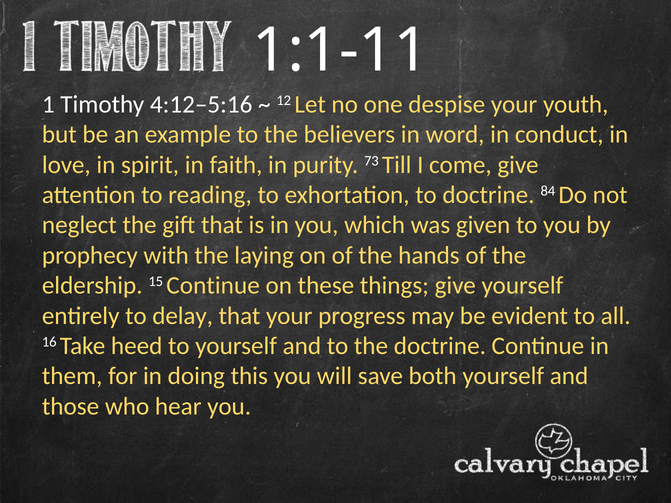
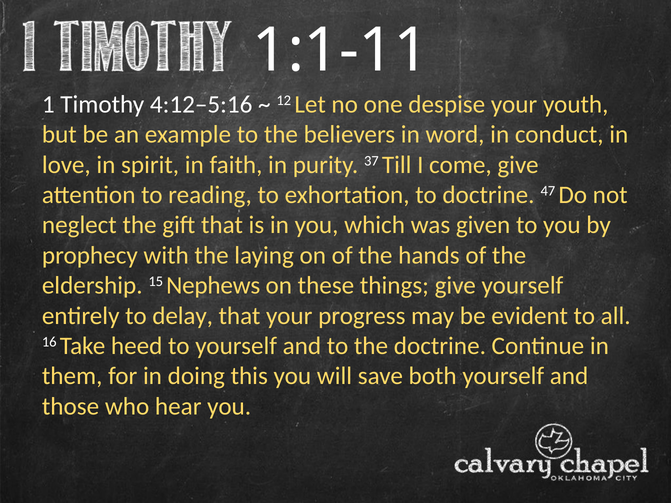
73: 73 -> 37 (371, 161)
84: 84 -> 47 (548, 191)
15 Continue: Continue -> Nephews (213, 286)
